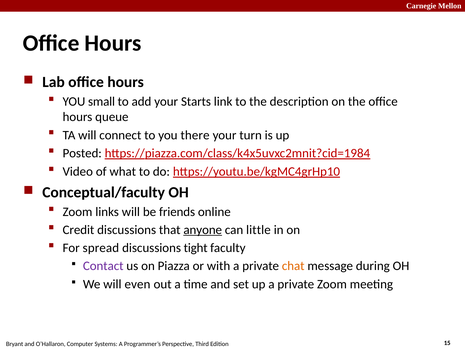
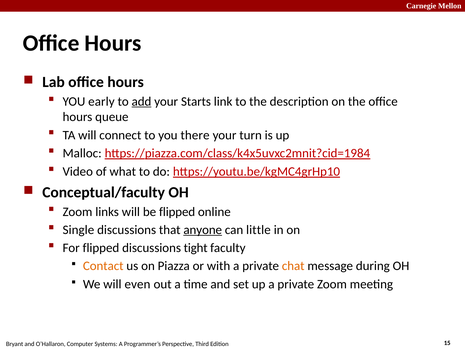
small: small -> early (101, 101)
add underline: none -> present (141, 101)
Posted: Posted -> Malloc (82, 153)
be friends: friends -> flipped (177, 212)
Credit: Credit -> Single (78, 230)
For spread: spread -> flipped (101, 248)
Contact colour: purple -> orange (103, 266)
